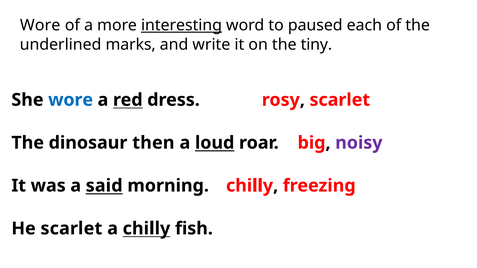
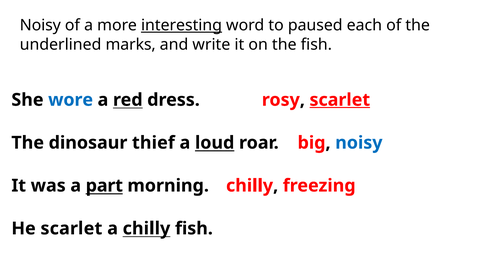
Wore: Wore -> Noisy (40, 25)
the tiny: tiny -> fish (316, 45)
scarlet underline: none -> present (340, 100)
then: then -> thief (153, 143)
noisy colour: purple -> blue (359, 143)
said: said -> part (104, 186)
